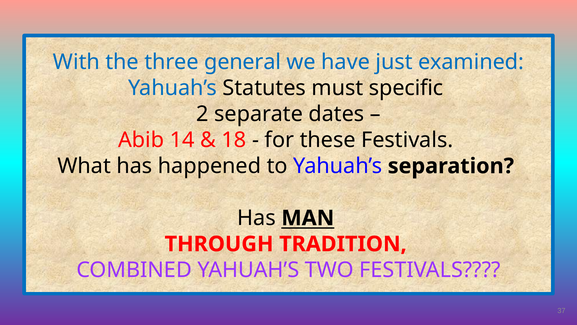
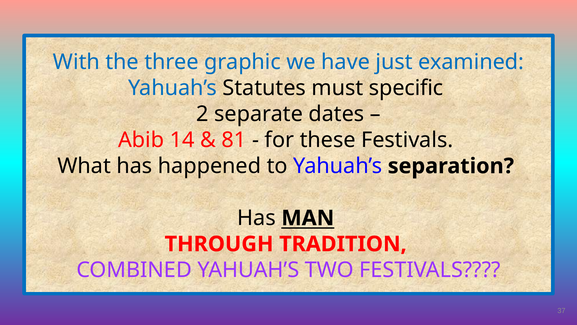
general: general -> graphic (243, 62)
18: 18 -> 81 (234, 140)
